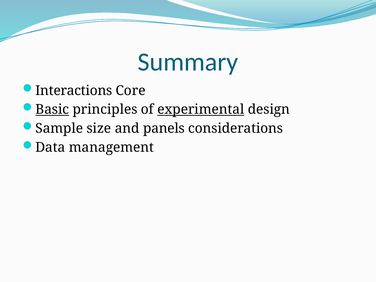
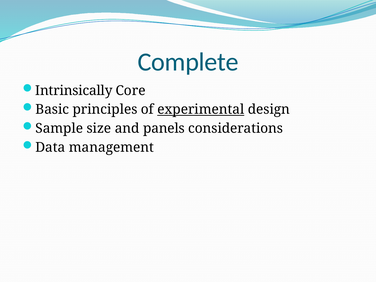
Summary: Summary -> Complete (188, 62)
Interactions: Interactions -> Intrinsically (74, 91)
Basic underline: present -> none (52, 110)
